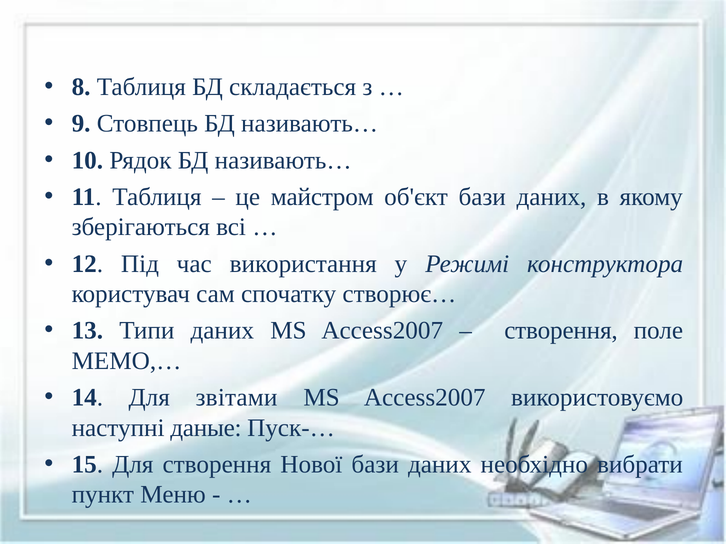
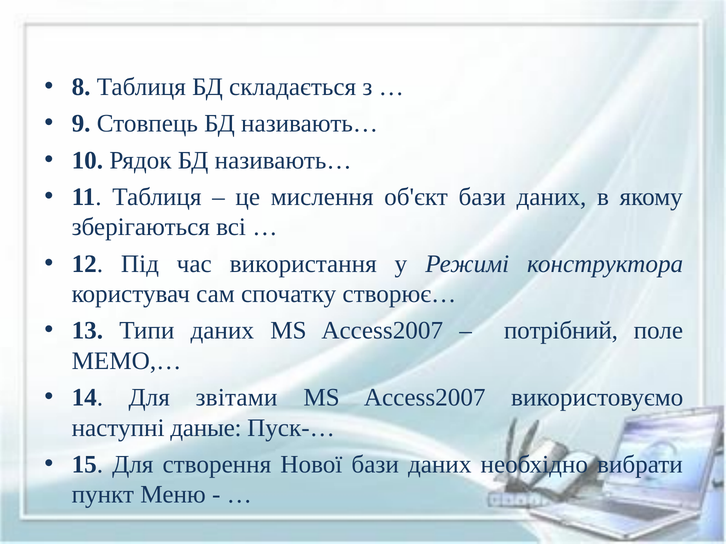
майстром: майстром -> мислення (322, 197)
створення: створення -> потрібний (561, 331)
